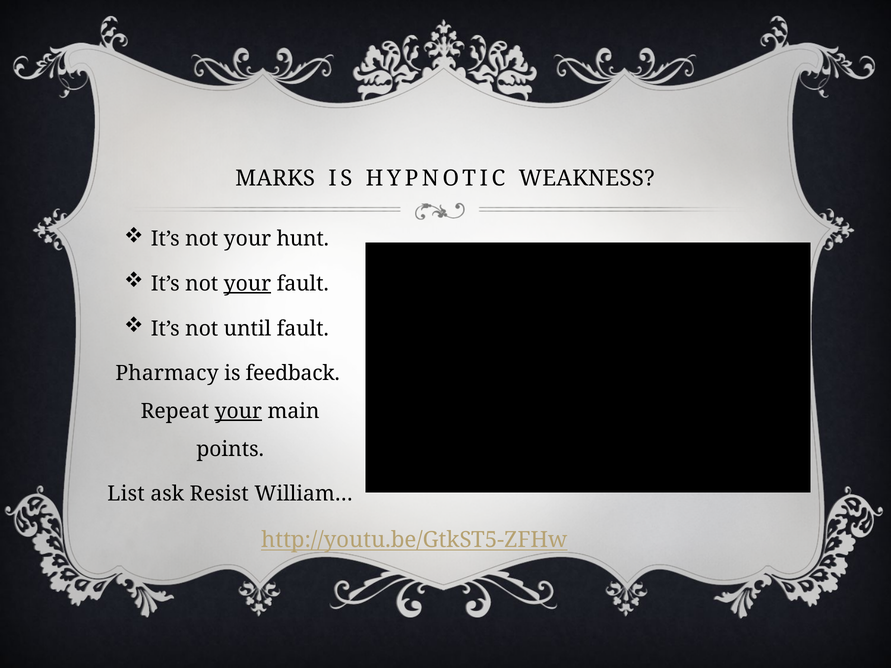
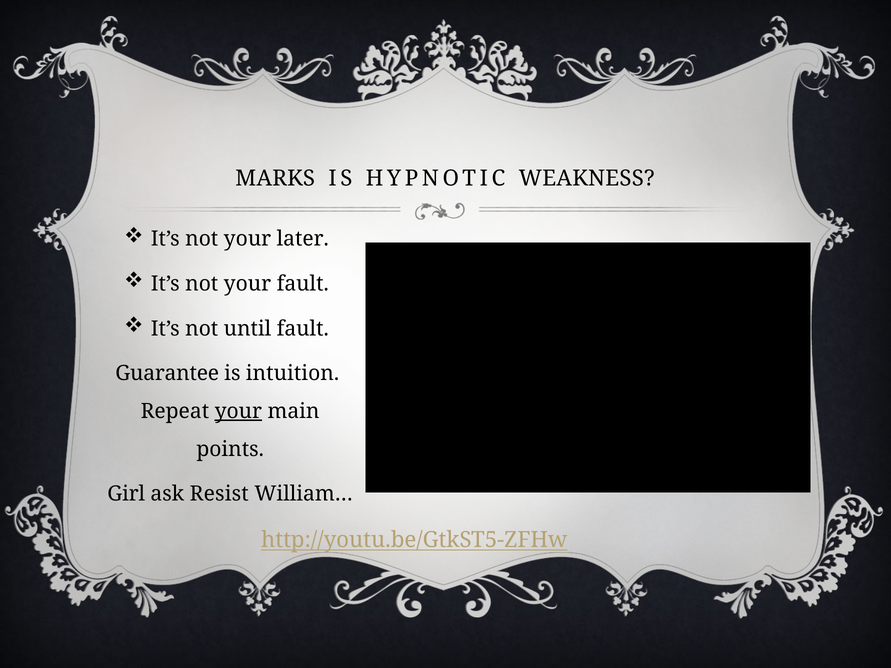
hunt: hunt -> later (303, 239)
your underline: present -> none (247, 284)
Pharmacy: Pharmacy -> Guarantee (167, 374)
feedback: feedback -> intuition (293, 374)
List: List -> Girl (126, 494)
